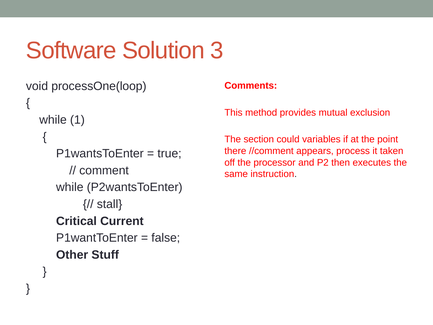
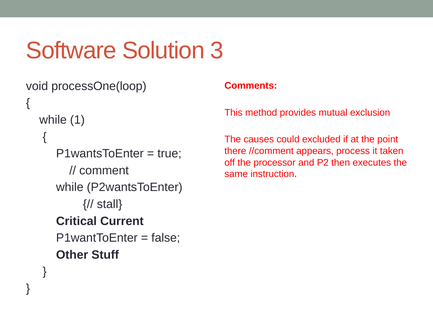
section: section -> causes (259, 139)
variables: variables -> excluded (321, 139)
